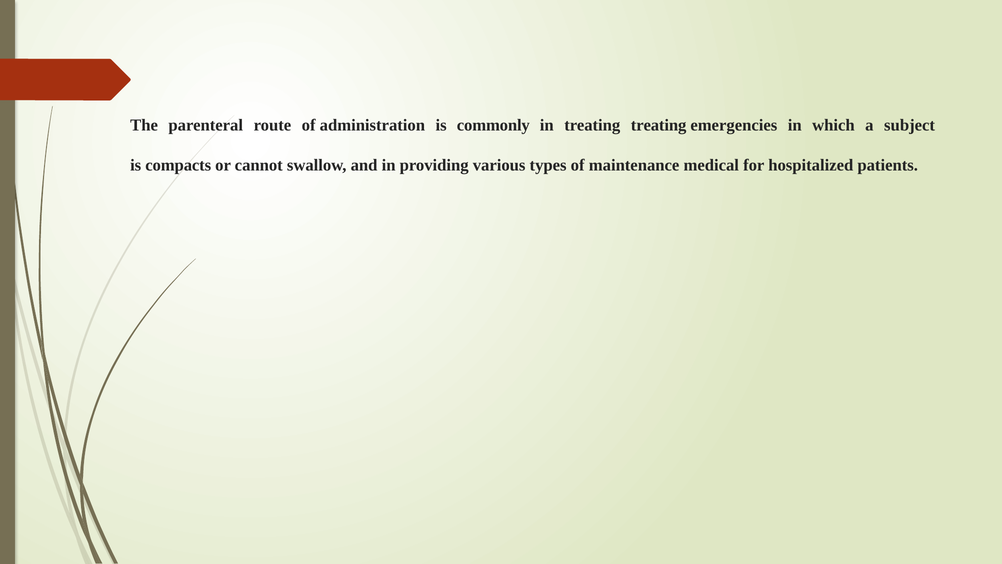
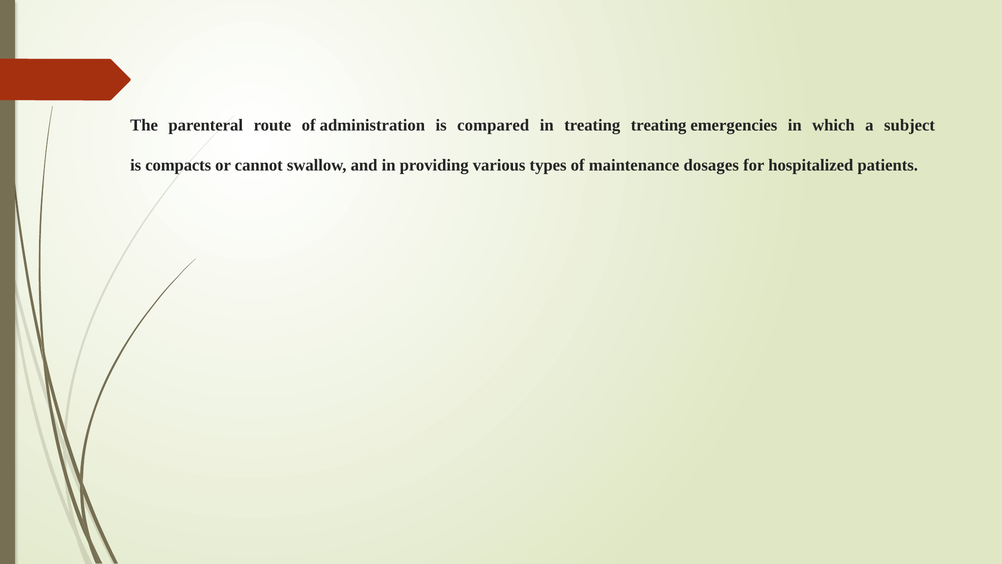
commonly: commonly -> compared (493, 125)
medical: medical -> dosages (711, 165)
